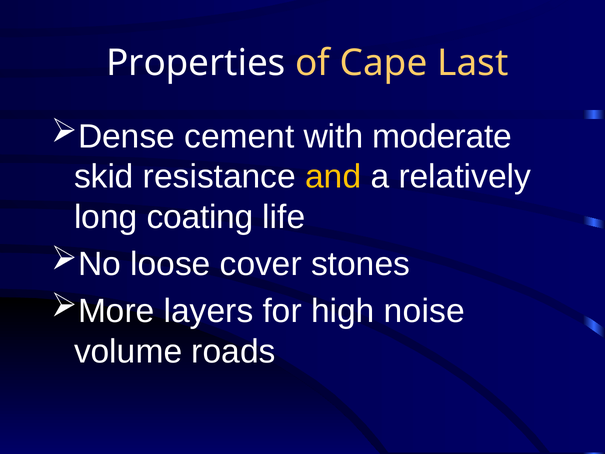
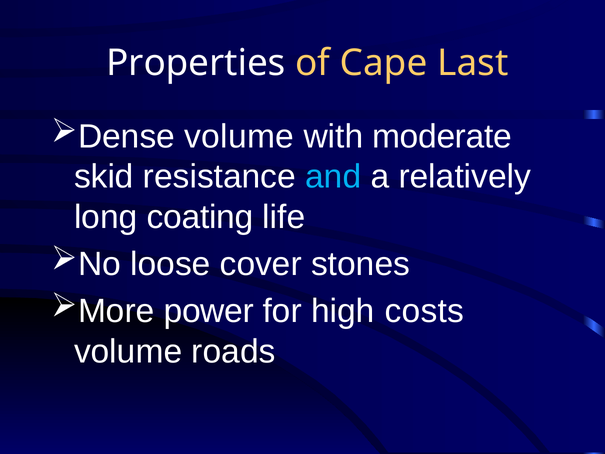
Dense cement: cement -> volume (239, 136)
and colour: yellow -> light blue (333, 177)
layers: layers -> power (209, 311)
noise: noise -> costs (424, 311)
